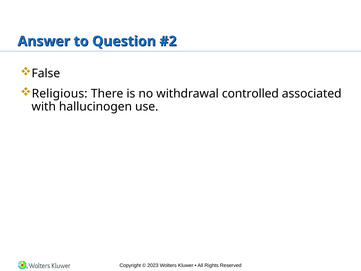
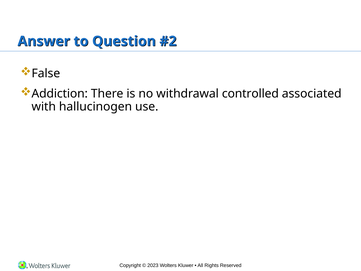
Religious: Religious -> Addiction (60, 94)
